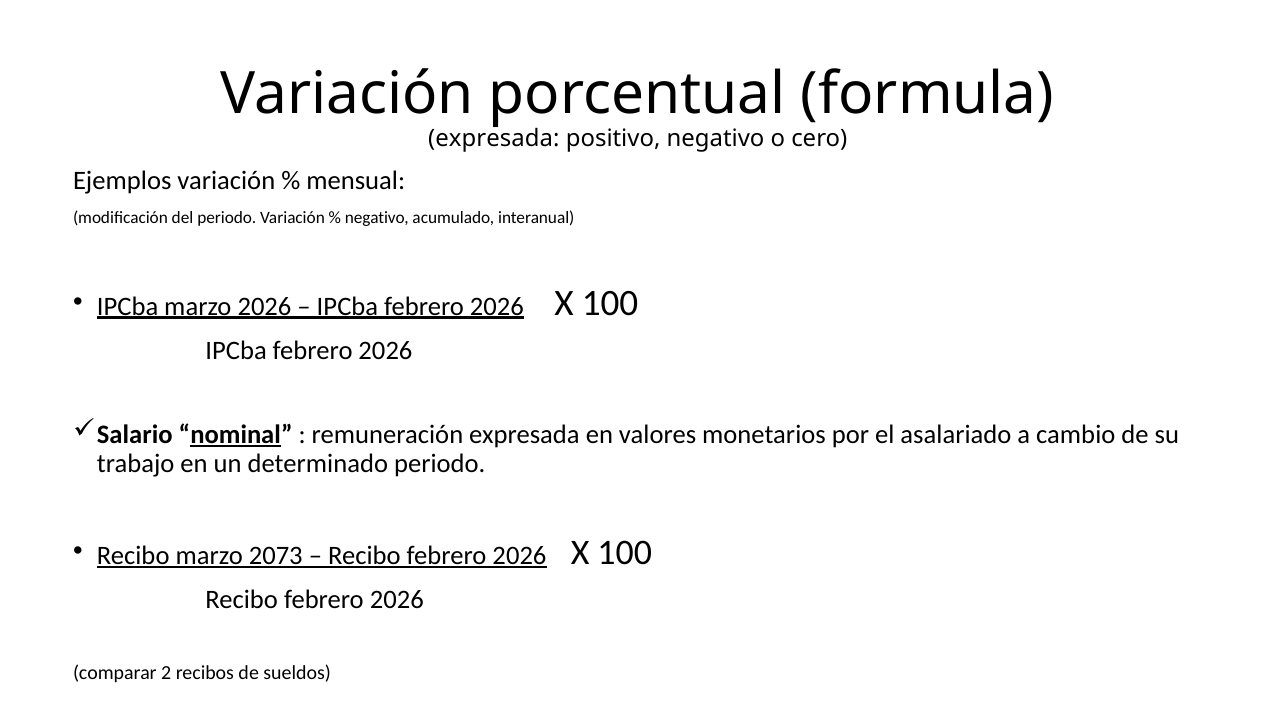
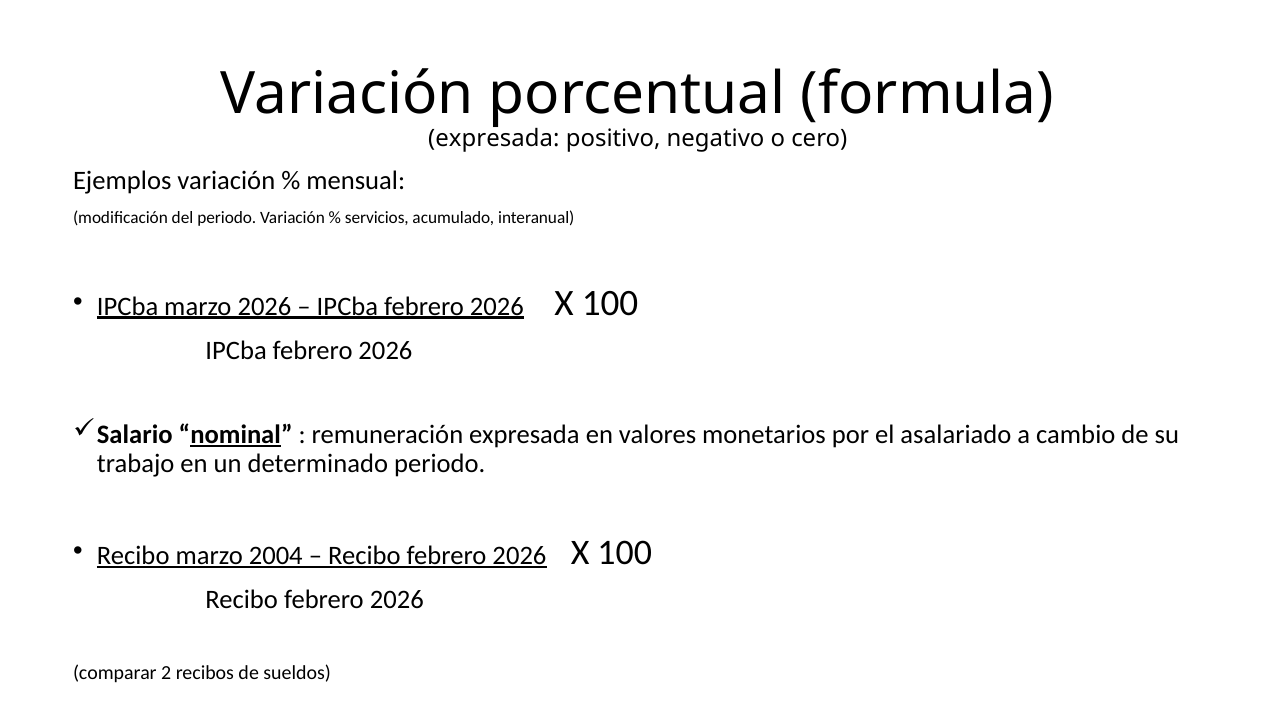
negativo: negativo -> servicios (377, 218)
2073: 2073 -> 2004 (276, 555)
